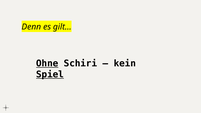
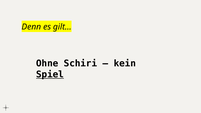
Ohne underline: present -> none (47, 63)
